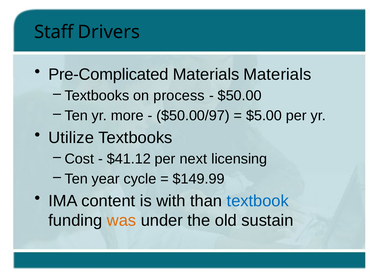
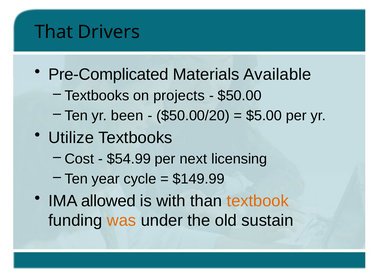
Staff: Staff -> That (54, 32)
Materials Materials: Materials -> Available (277, 75)
process: process -> projects (179, 96)
more: more -> been (127, 116)
$50.00/97: $50.00/97 -> $50.00/20 (193, 116)
$41.12: $41.12 -> $54.99 (129, 159)
content: content -> allowed (108, 201)
textbook colour: blue -> orange (258, 201)
